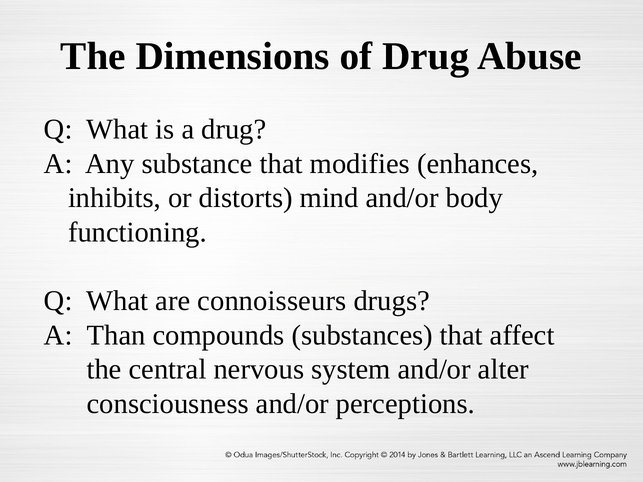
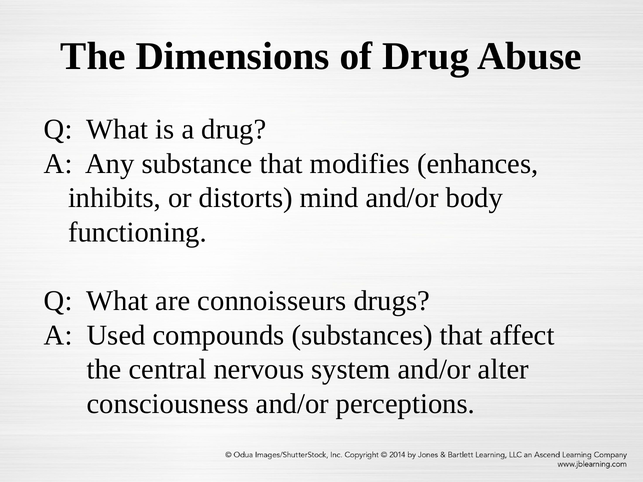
Than: Than -> Used (116, 335)
